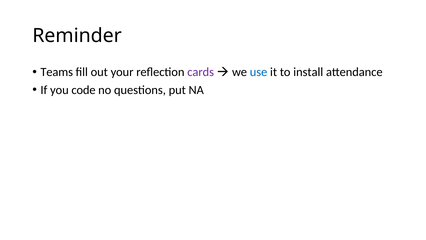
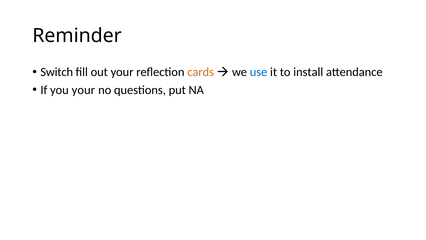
Teams: Teams -> Switch (57, 72)
cards colour: purple -> orange (201, 72)
you code: code -> your (83, 90)
